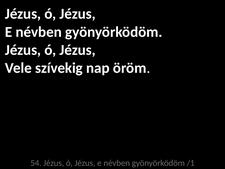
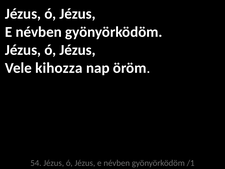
szívekig: szívekig -> kihozza (59, 68)
